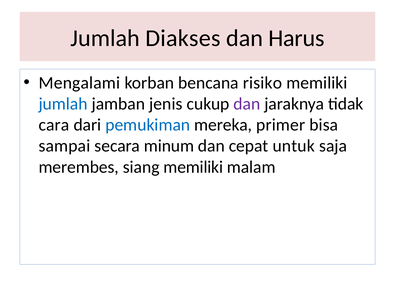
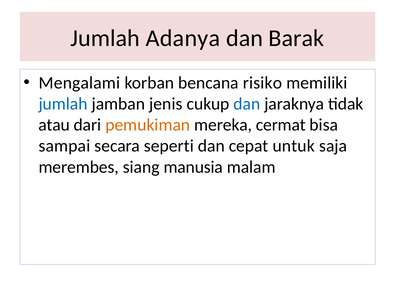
Diakses: Diakses -> Adanya (183, 38)
Harus: Harus -> Barak (296, 38)
dan colour: purple -> blue (247, 104)
cara: cara -> atau (54, 125)
pemukiman colour: blue -> orange (148, 125)
primer: primer -> cermat (281, 125)
minum: minum -> seperti (169, 146)
siang memiliki: memiliki -> manusia (193, 167)
